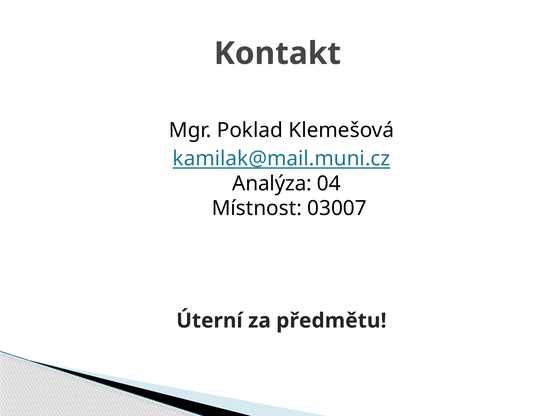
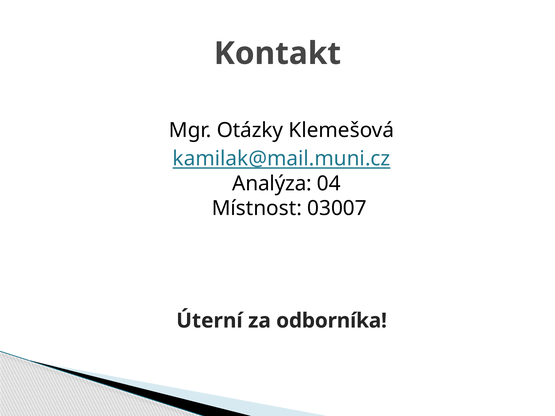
Poklad: Poklad -> Otázky (250, 131)
předmětu: předmětu -> odborníka (332, 321)
